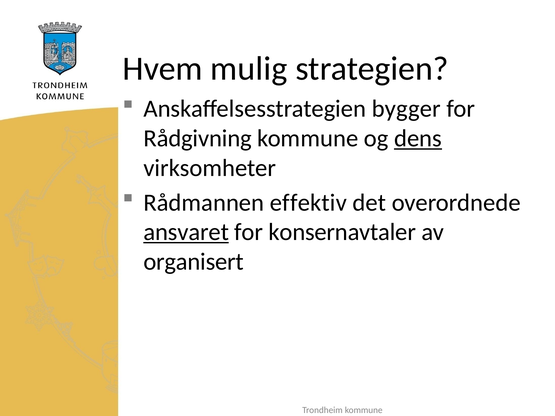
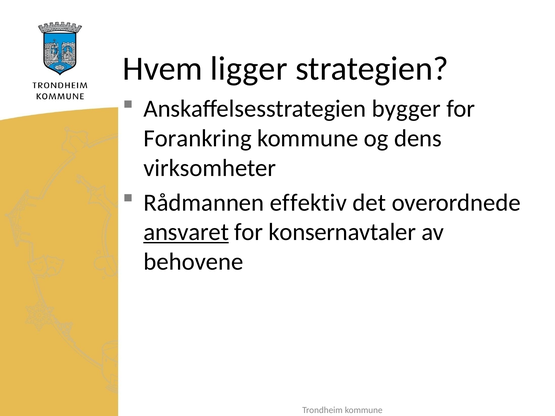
mulig: mulig -> ligger (249, 69)
Rådgivning: Rådgivning -> Forankring (198, 139)
dens underline: present -> none (418, 139)
organisert: organisert -> behovene (193, 262)
